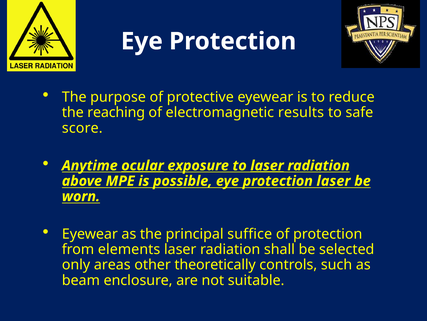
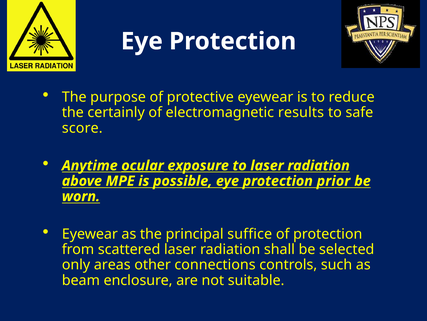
reaching: reaching -> certainly (116, 112)
laser underline: present -> none (267, 165)
protection laser: laser -> prior (334, 181)
elements: elements -> scattered (129, 249)
theoretically: theoretically -> connections (215, 264)
